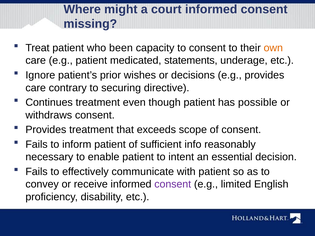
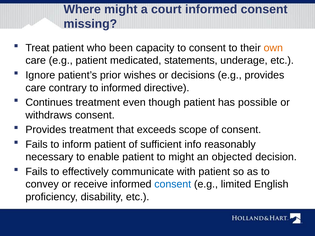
to securing: securing -> informed (121, 88)
to intent: intent -> might (181, 157)
essential: essential -> objected (232, 157)
consent colour: purple -> blue (173, 184)
